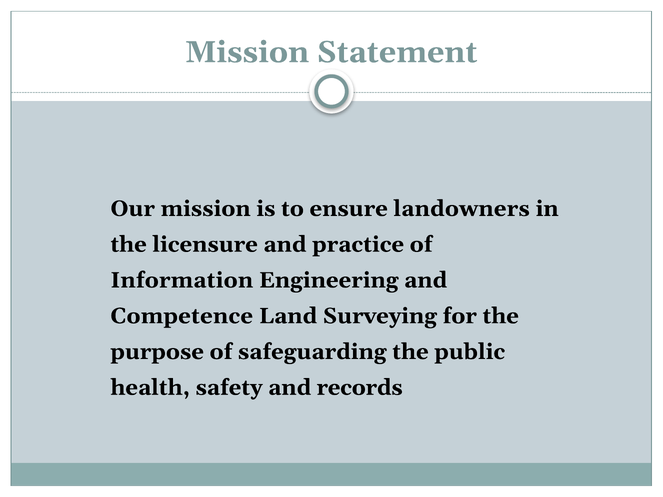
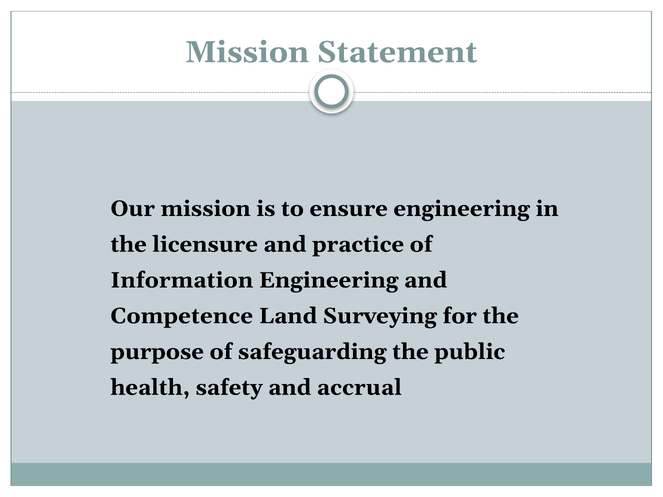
ensure landowners: landowners -> engineering (462, 209)
records: records -> accrual (359, 388)
